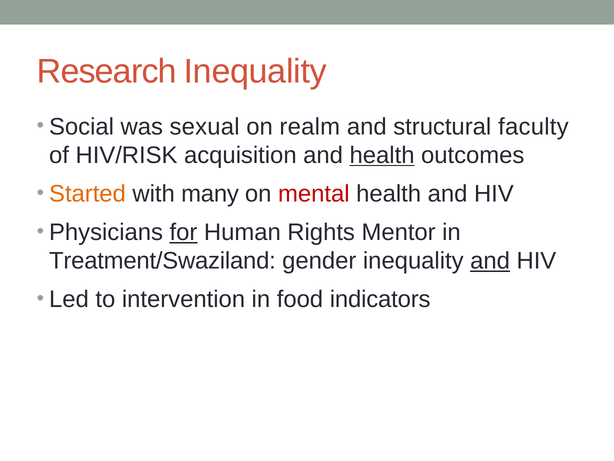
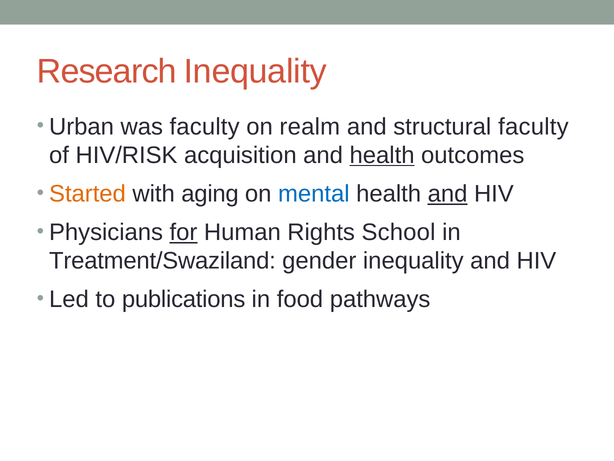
Social: Social -> Urban (82, 126)
was sexual: sexual -> faculty (205, 126)
many: many -> aging (210, 194)
mental colour: red -> blue (314, 194)
and underline: none -> present (448, 194)
Mentor: Mentor -> School (398, 232)
and underline: present -> none (490, 261)
intervention: intervention -> publications (184, 299)
indicators: indicators -> pathways (380, 299)
